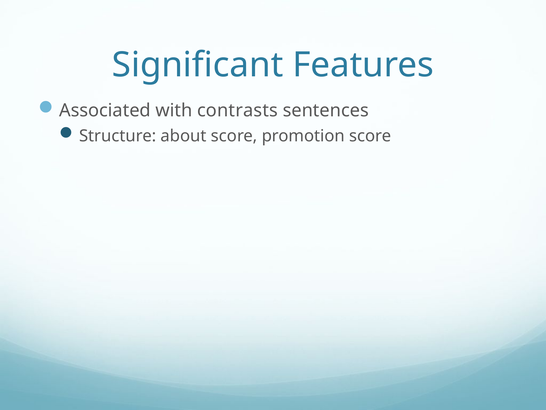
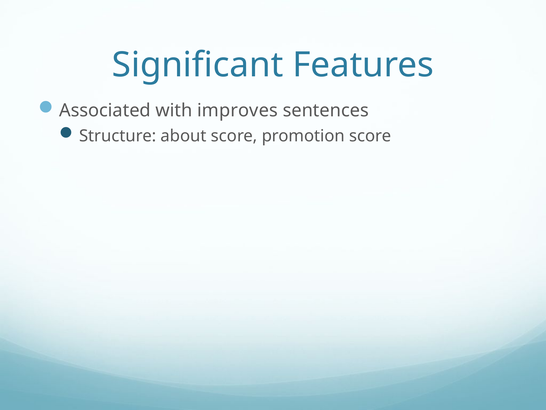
contrasts: contrasts -> improves (237, 110)
